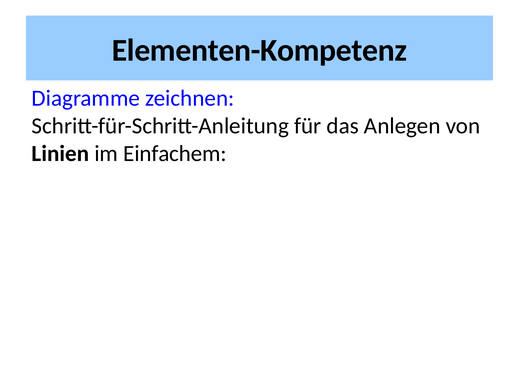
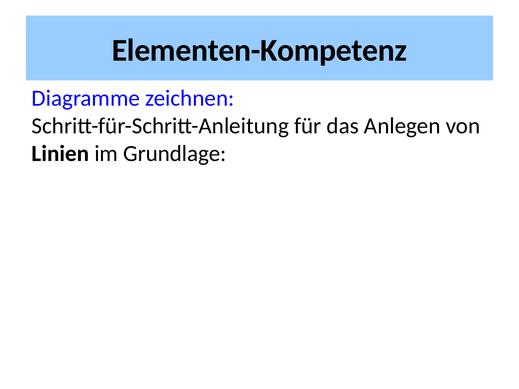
Einfachem: Einfachem -> Grundlage (175, 154)
